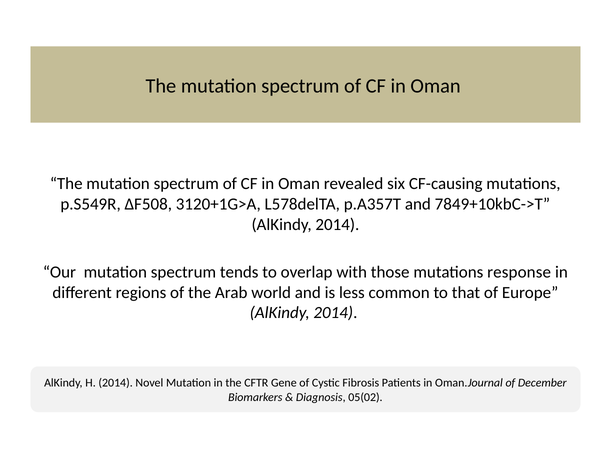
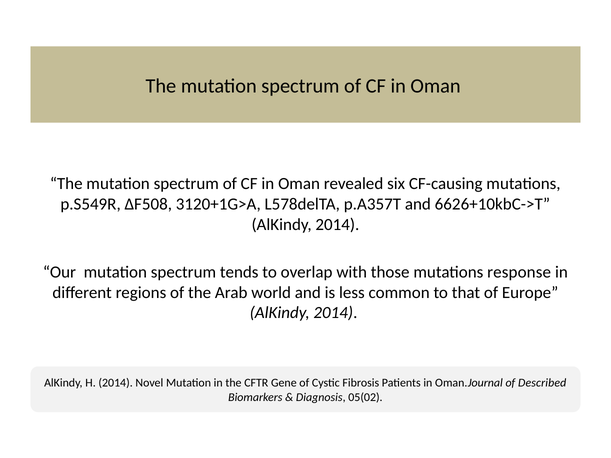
7849+10kbC->T: 7849+10kbC->T -> 6626+10kbC->T (492, 204)
December: December -> Described (542, 383)
